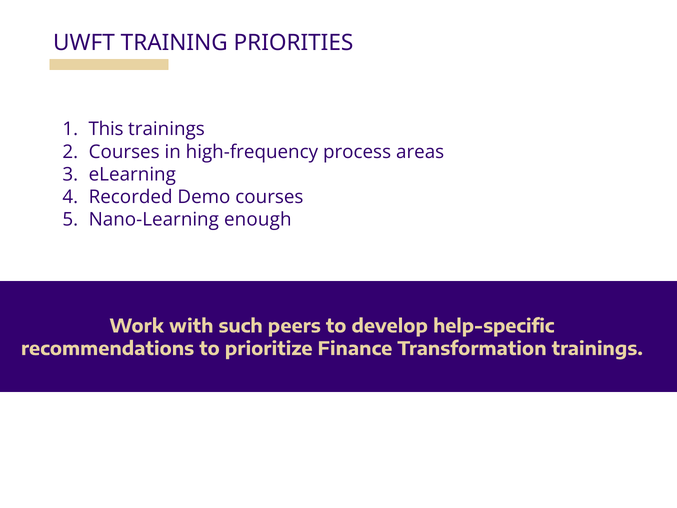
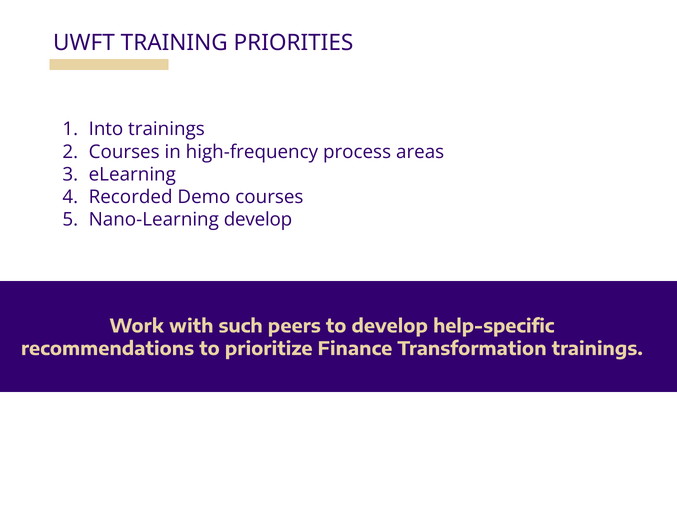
This: This -> Into (106, 129)
Nano-Learning enough: enough -> develop (258, 219)
